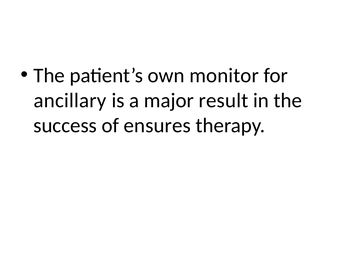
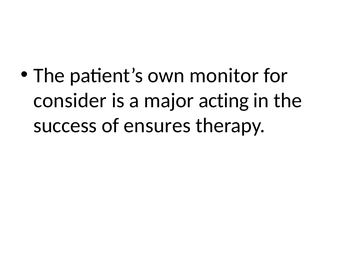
ancillary: ancillary -> consider (70, 101)
result: result -> acting (224, 101)
